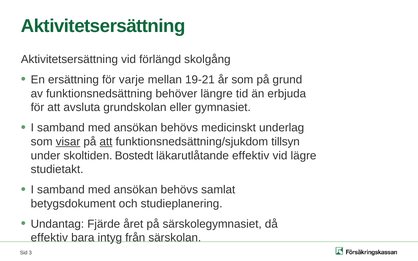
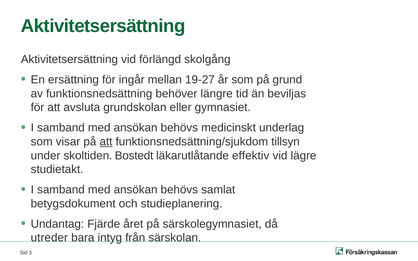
varje: varje -> ingår (132, 80)
19-21: 19-21 -> 19-27 (200, 80)
erbjuda: erbjuda -> beviljas (287, 94)
visar underline: present -> none (68, 142)
effektiv: effektiv -> utreder (49, 238)
